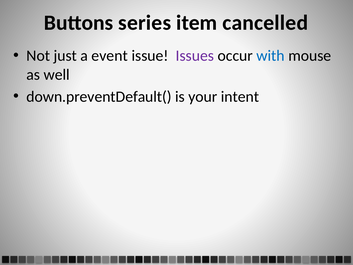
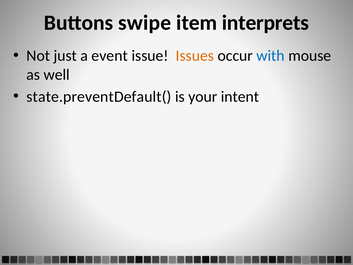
series: series -> swipe (145, 23)
cancelled: cancelled -> interprets (265, 23)
Issues colour: purple -> orange (195, 56)
down.preventDefault(: down.preventDefault( -> state.preventDefault( (99, 97)
